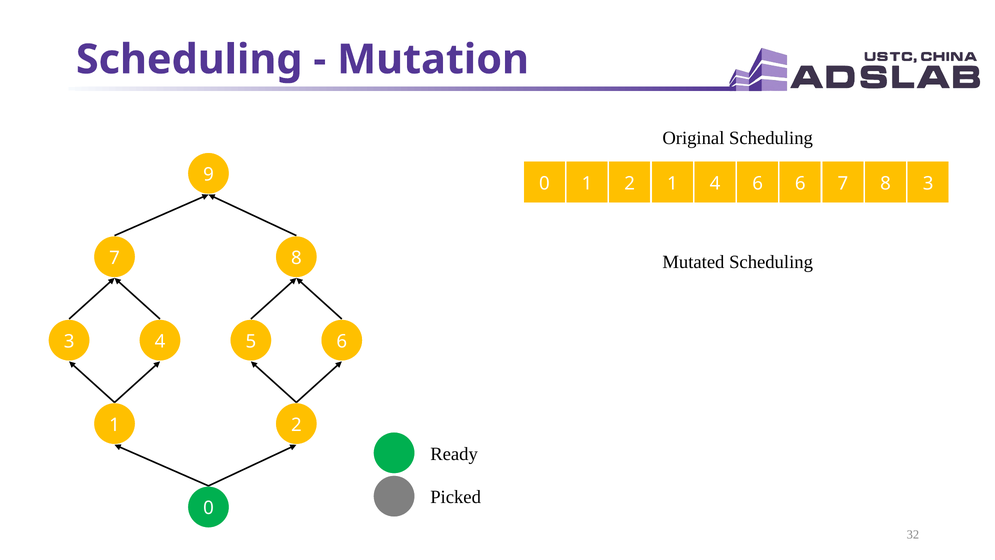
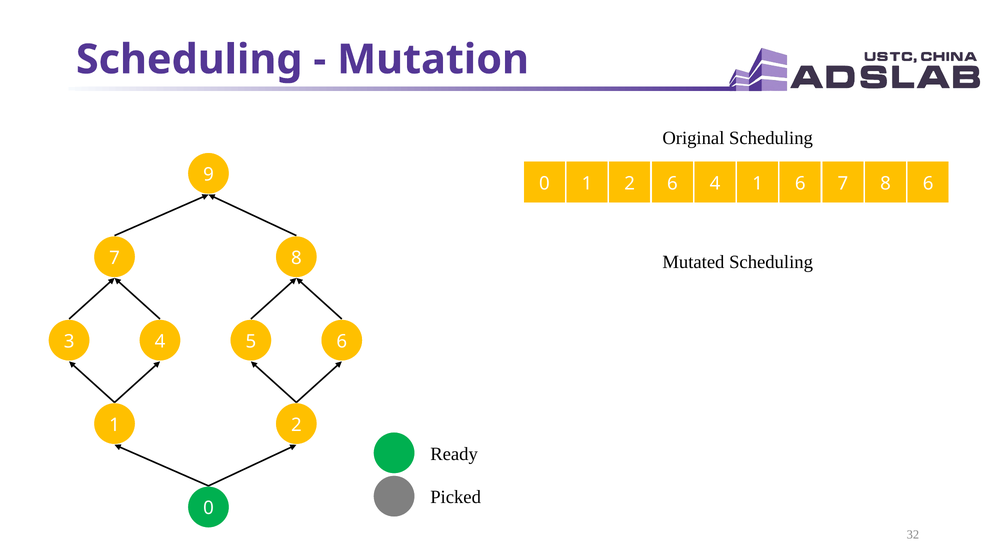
2 1: 1 -> 6 (672, 183)
4 6: 6 -> 1 (758, 183)
8 3: 3 -> 6 (928, 183)
